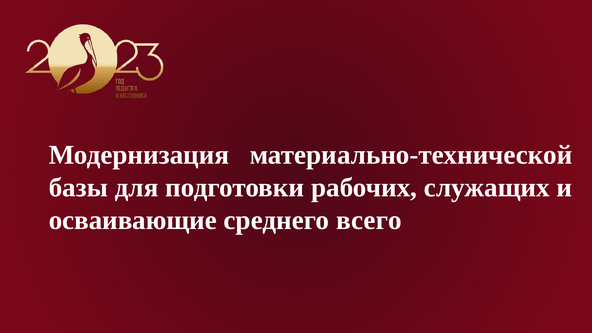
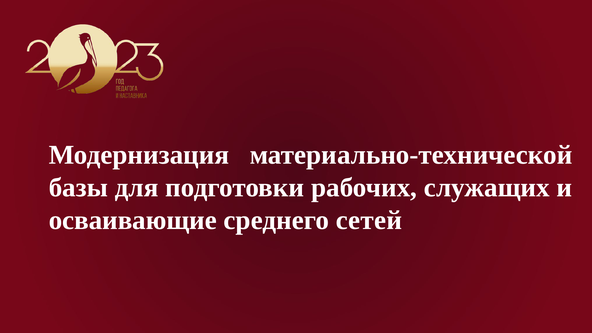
всего: всего -> сетей (369, 220)
